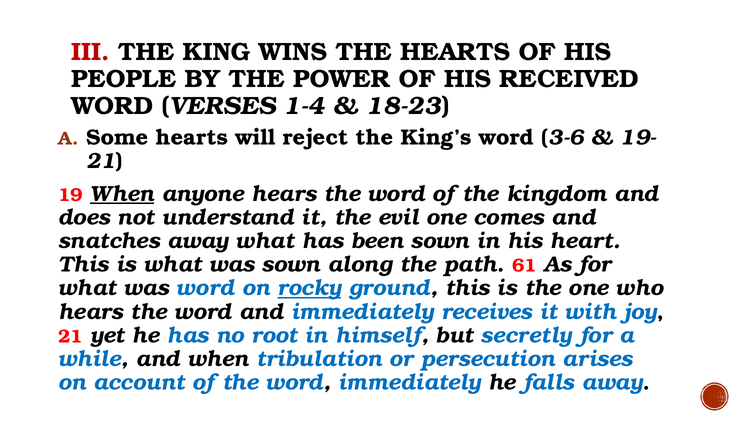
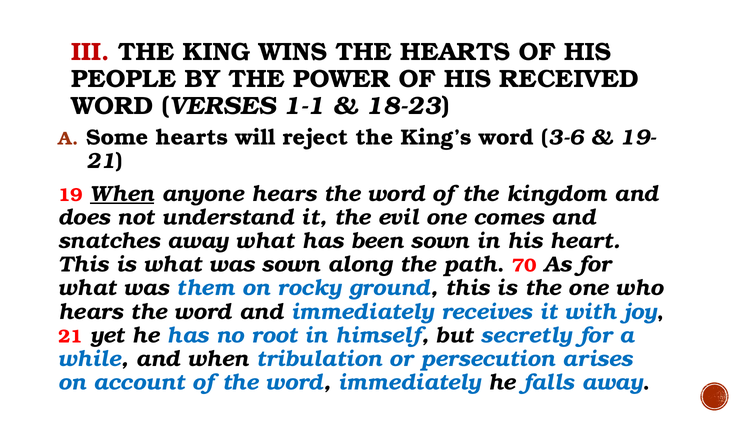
1-4: 1-4 -> 1-1 (304, 106)
61: 61 -> 70 (524, 266)
was word: word -> them (206, 288)
rocky underline: present -> none (309, 288)
